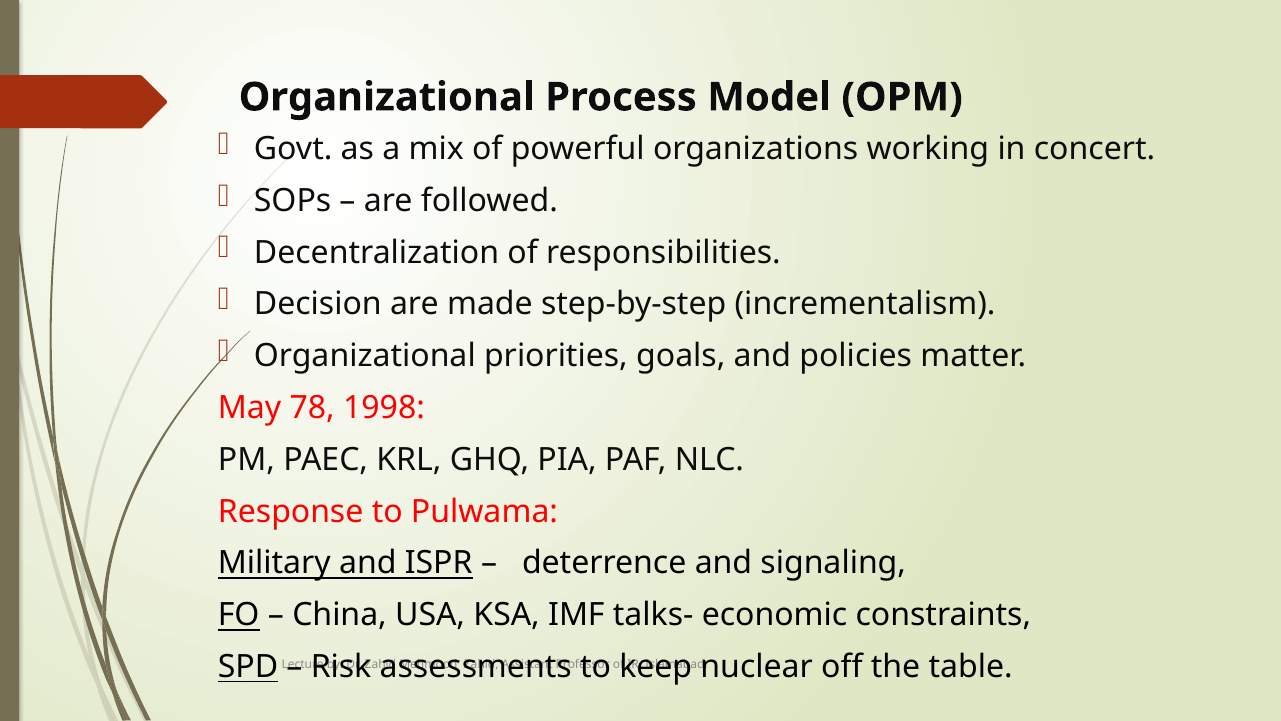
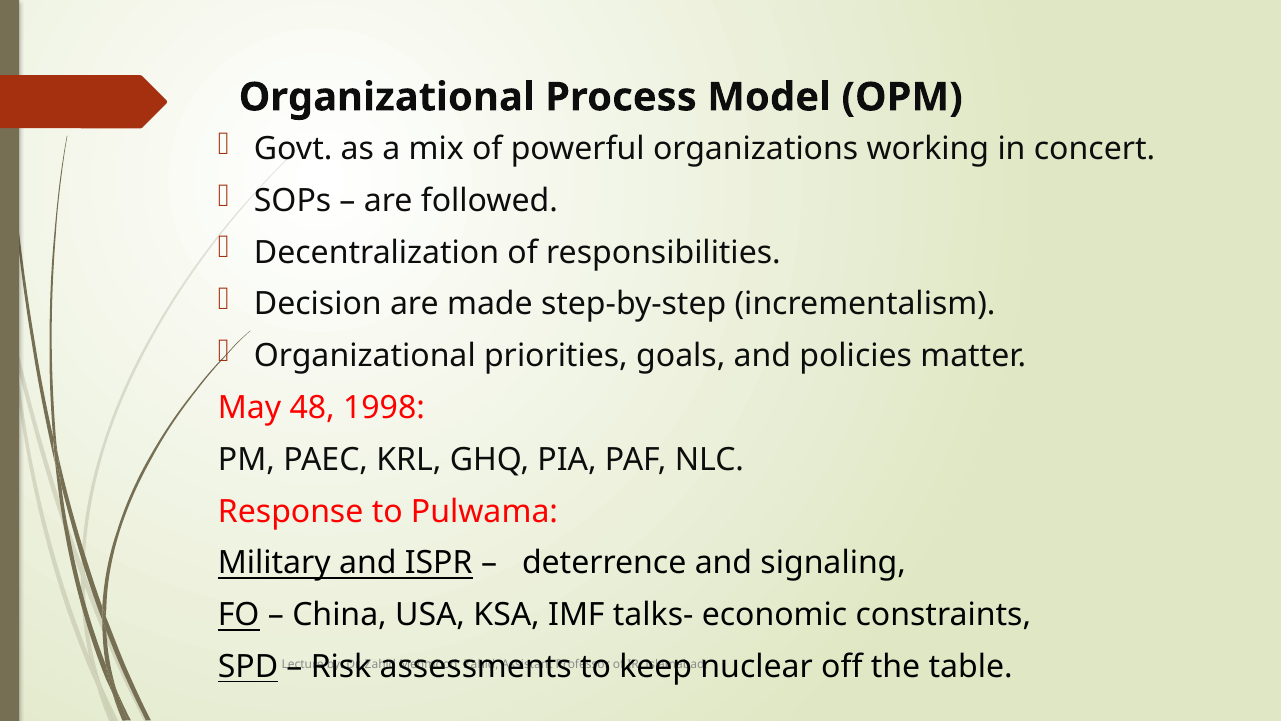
78: 78 -> 48 (312, 408)
